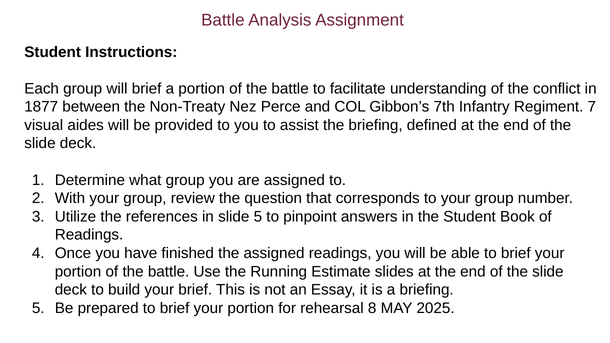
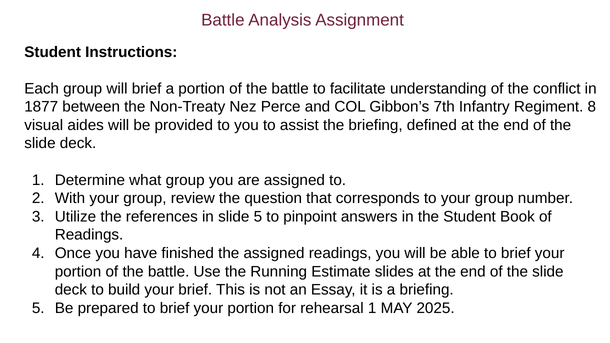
7: 7 -> 8 (592, 107)
rehearsal 8: 8 -> 1 (372, 308)
